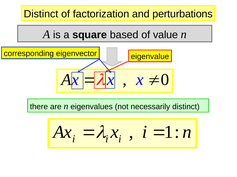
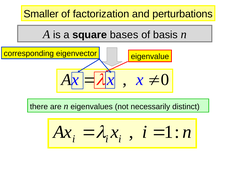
Distinct: Distinct -> Smaller (41, 14)
based: based -> bases (124, 35)
value: value -> basis (165, 35)
